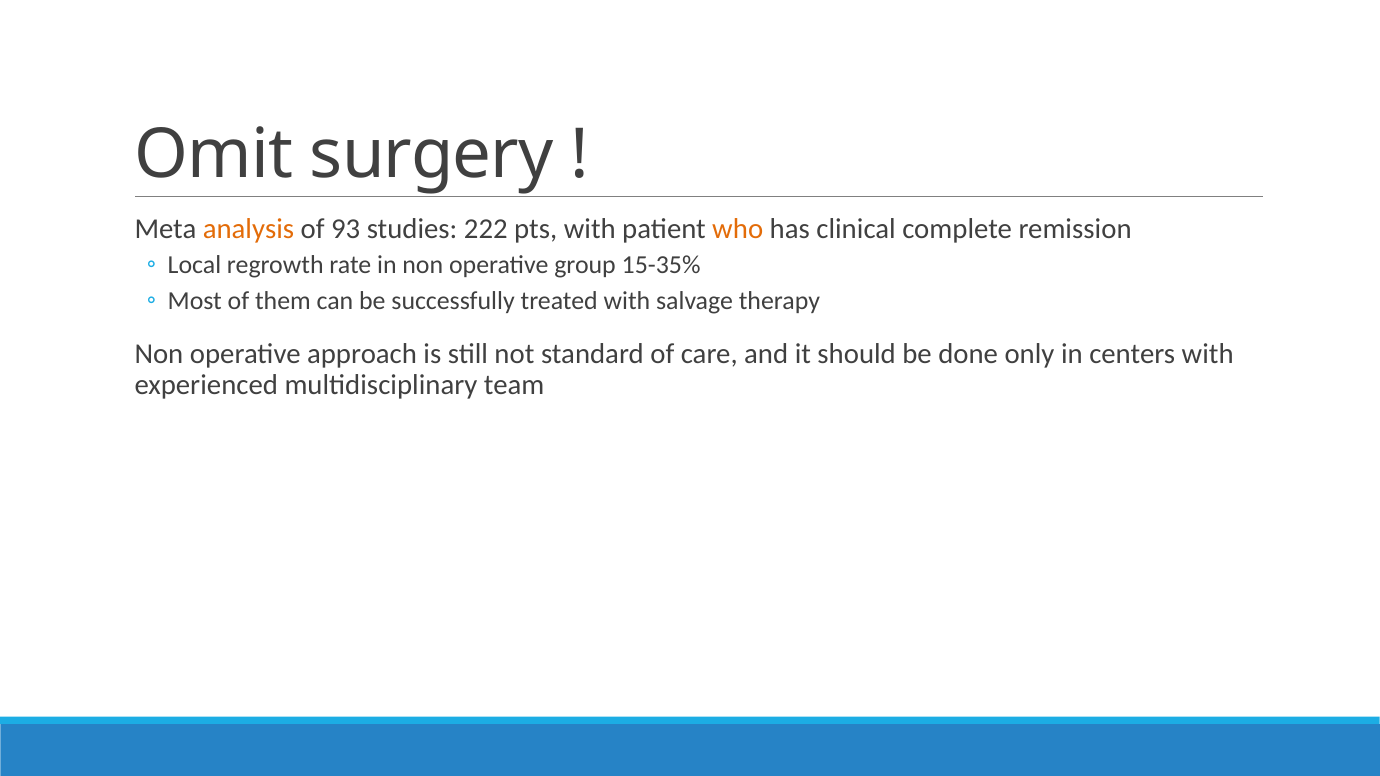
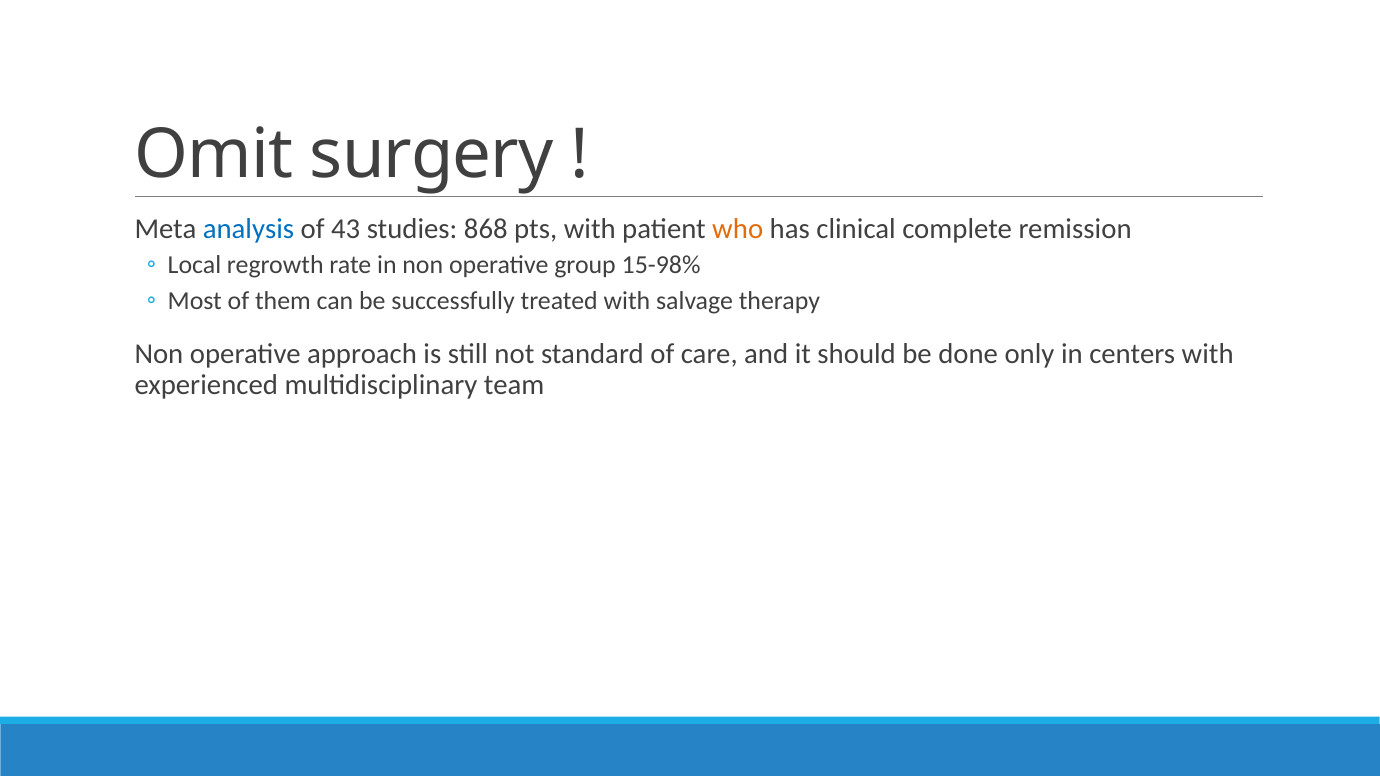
analysis colour: orange -> blue (248, 229)
93: 93 -> 43 (346, 229)
222: 222 -> 868 (486, 229)
15-35%: 15-35% -> 15-98% (661, 265)
